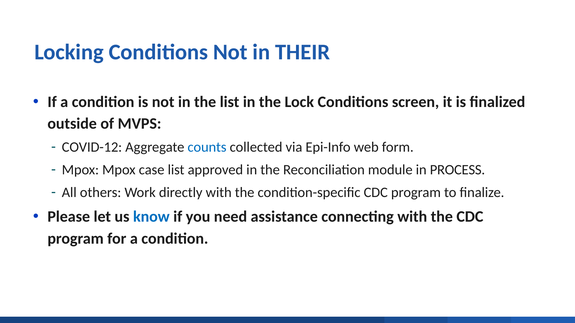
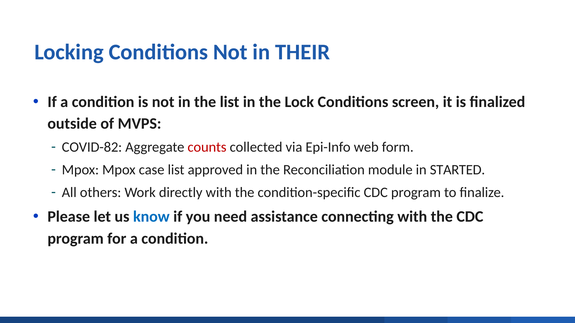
COVID-12: COVID-12 -> COVID-82 (92, 147)
counts colour: blue -> red (207, 147)
PROCESS: PROCESS -> STARTED (457, 170)
